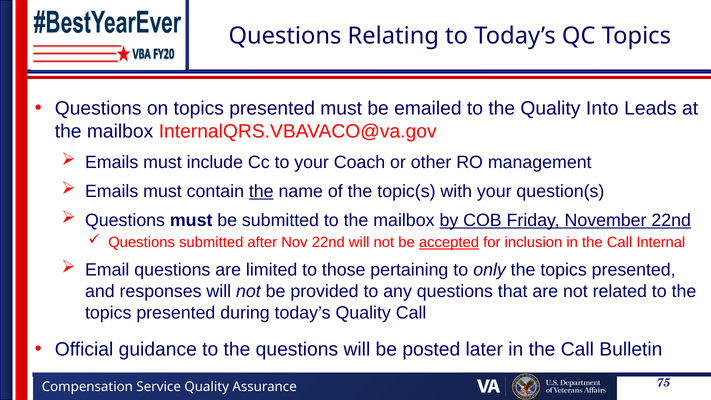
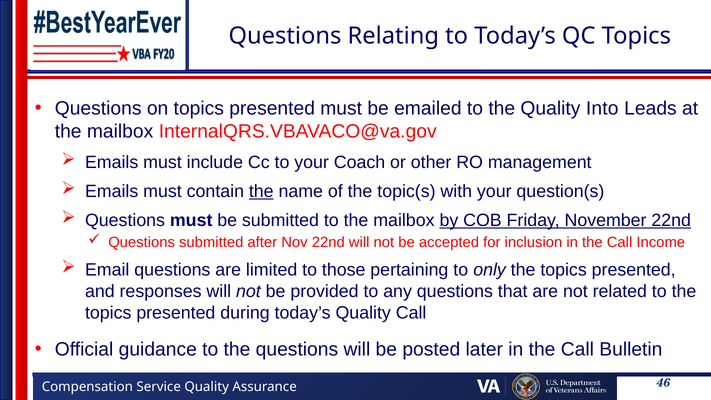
accepted underline: present -> none (449, 243)
Internal: Internal -> Income (661, 243)
75: 75 -> 46 (664, 383)
